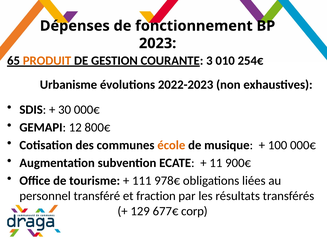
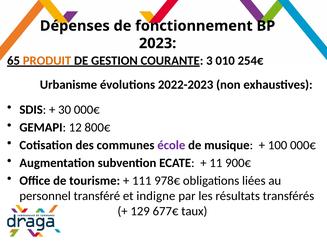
école colour: orange -> purple (171, 145)
fraction: fraction -> indigne (156, 196)
corp: corp -> taux (194, 211)
